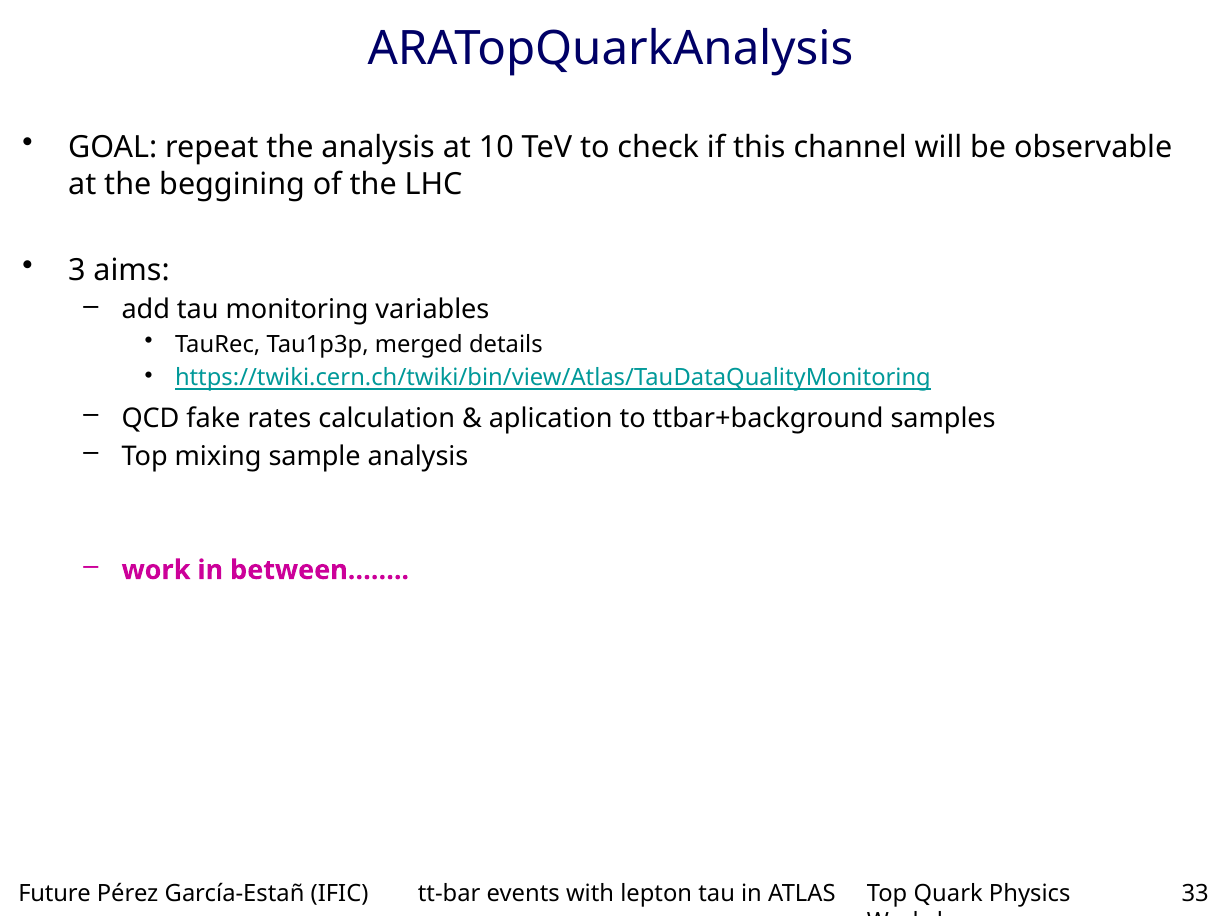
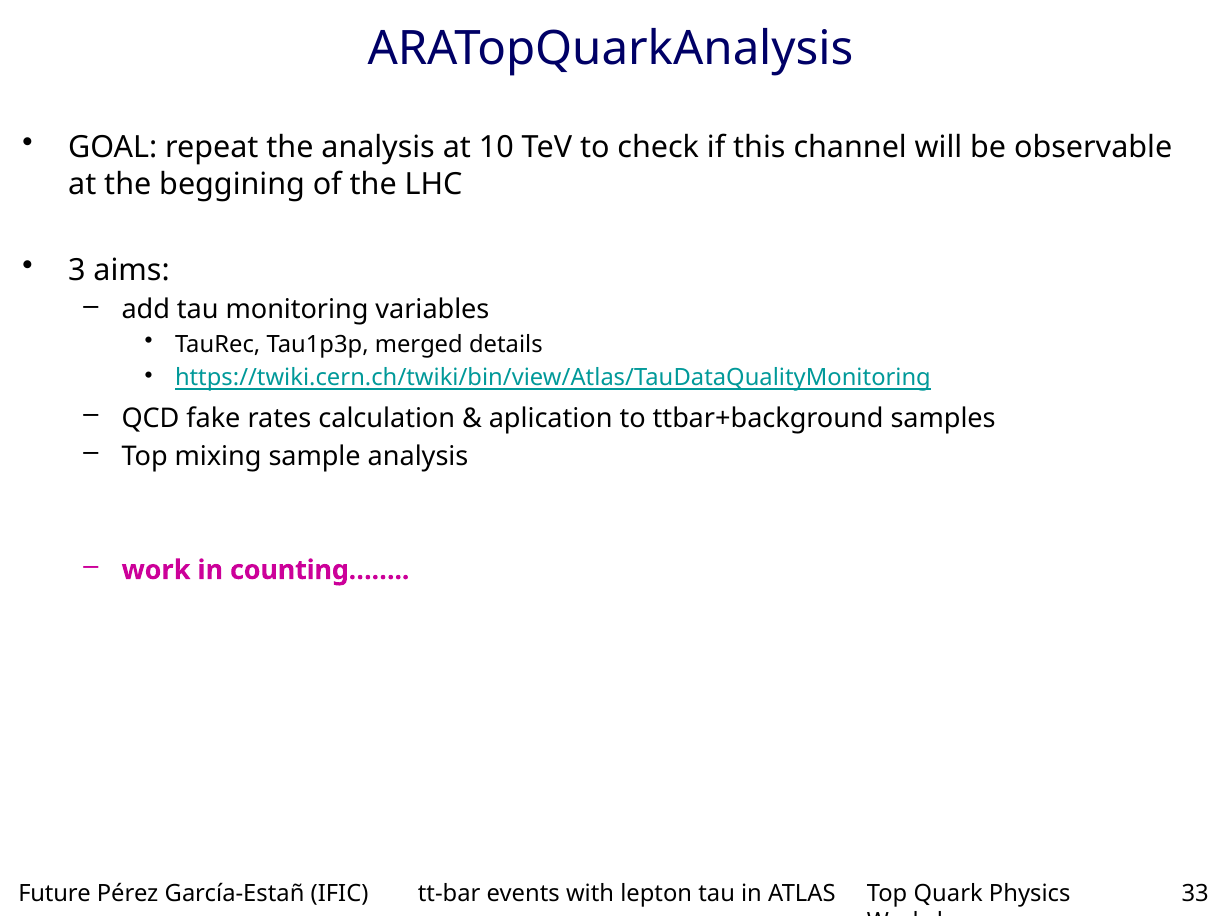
between……: between…… -> counting…… (320, 570)
